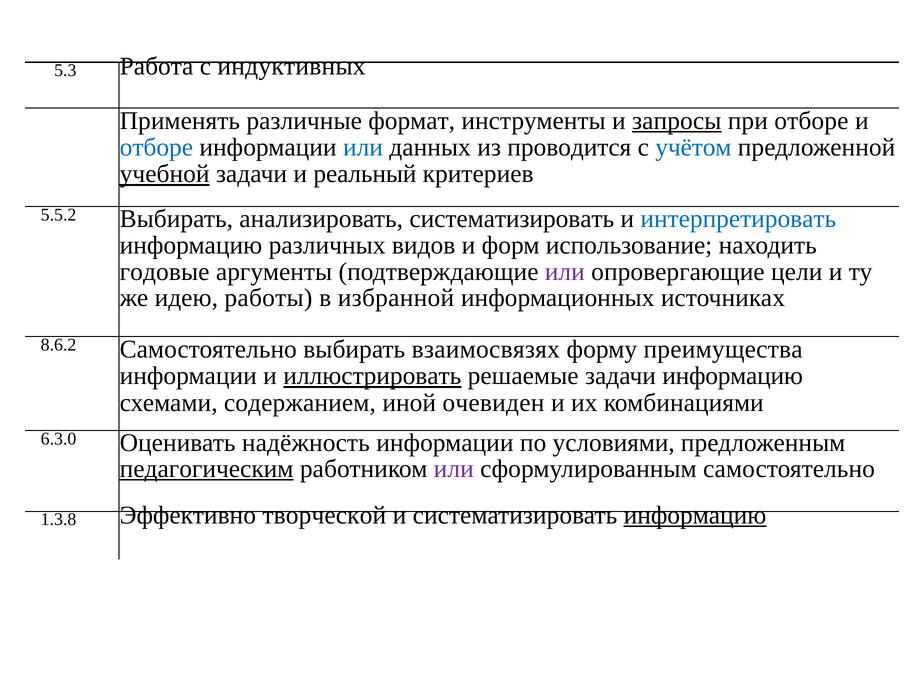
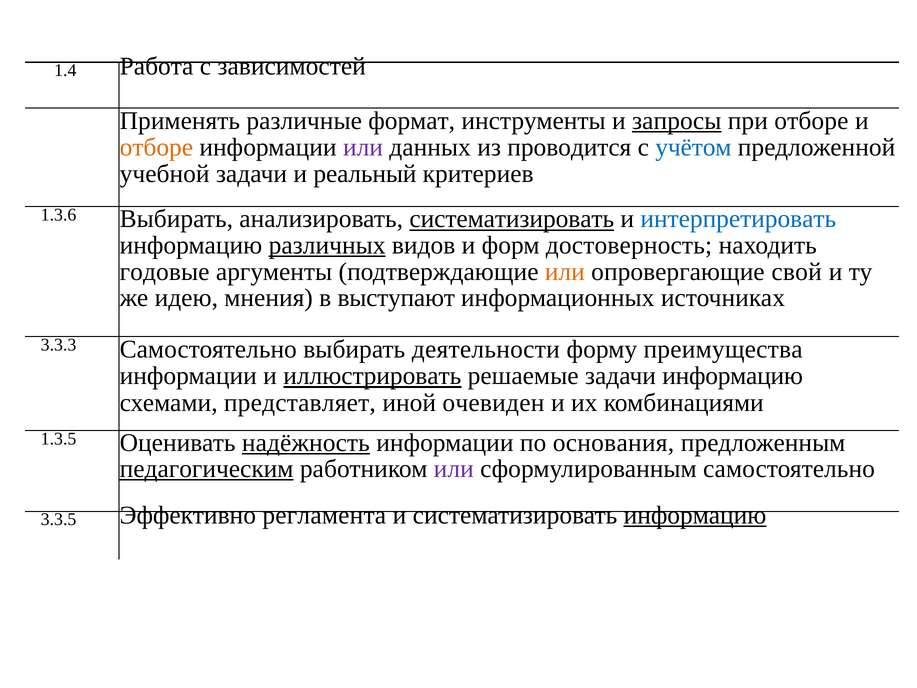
5.3: 5.3 -> 1.4 (65, 70)
индуктивных: индуктивных -> зависимостей (292, 66)
отборе colour: blue -> orange (156, 147)
или colour: blue -> purple (363, 147)
учебной underline: present -> none (165, 174)
5.5.2: 5.5.2 -> 1.3.6 (59, 215)
систематизировать underline: none -> present (512, 219)
различных underline: none -> present (327, 245)
использование: использование -> достоверность (629, 245)
или colour: purple -> orange (565, 272)
цели: цели -> свой (797, 272)
работы: работы -> мнения (269, 298)
избранной: избранной -> выступают (396, 298)
8.6.2: 8.6.2 -> 3.3.3 (59, 345)
взаимосвязях: взаимосвязях -> деятельности (486, 349)
содержанием: содержанием -> представляет (300, 403)
6.3.0: 6.3.0 -> 1.3.5 (59, 439)
надёжность underline: none -> present (306, 443)
условиями: условиями -> основания (613, 443)
1.3.8: 1.3.8 -> 3.3.5 (59, 519)
творческой: творческой -> регламента (324, 515)
